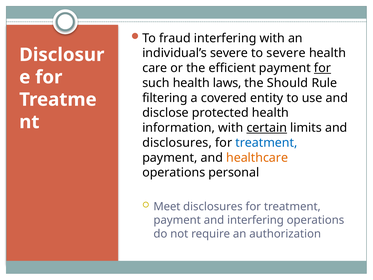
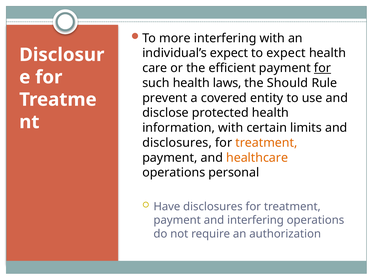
fraud: fraud -> more (175, 38)
individual’s severe: severe -> expect (229, 53)
to severe: severe -> expect (286, 53)
filtering: filtering -> prevent (165, 98)
certain underline: present -> none (267, 128)
treatment colour: blue -> orange (266, 143)
Meet: Meet -> Have (167, 206)
